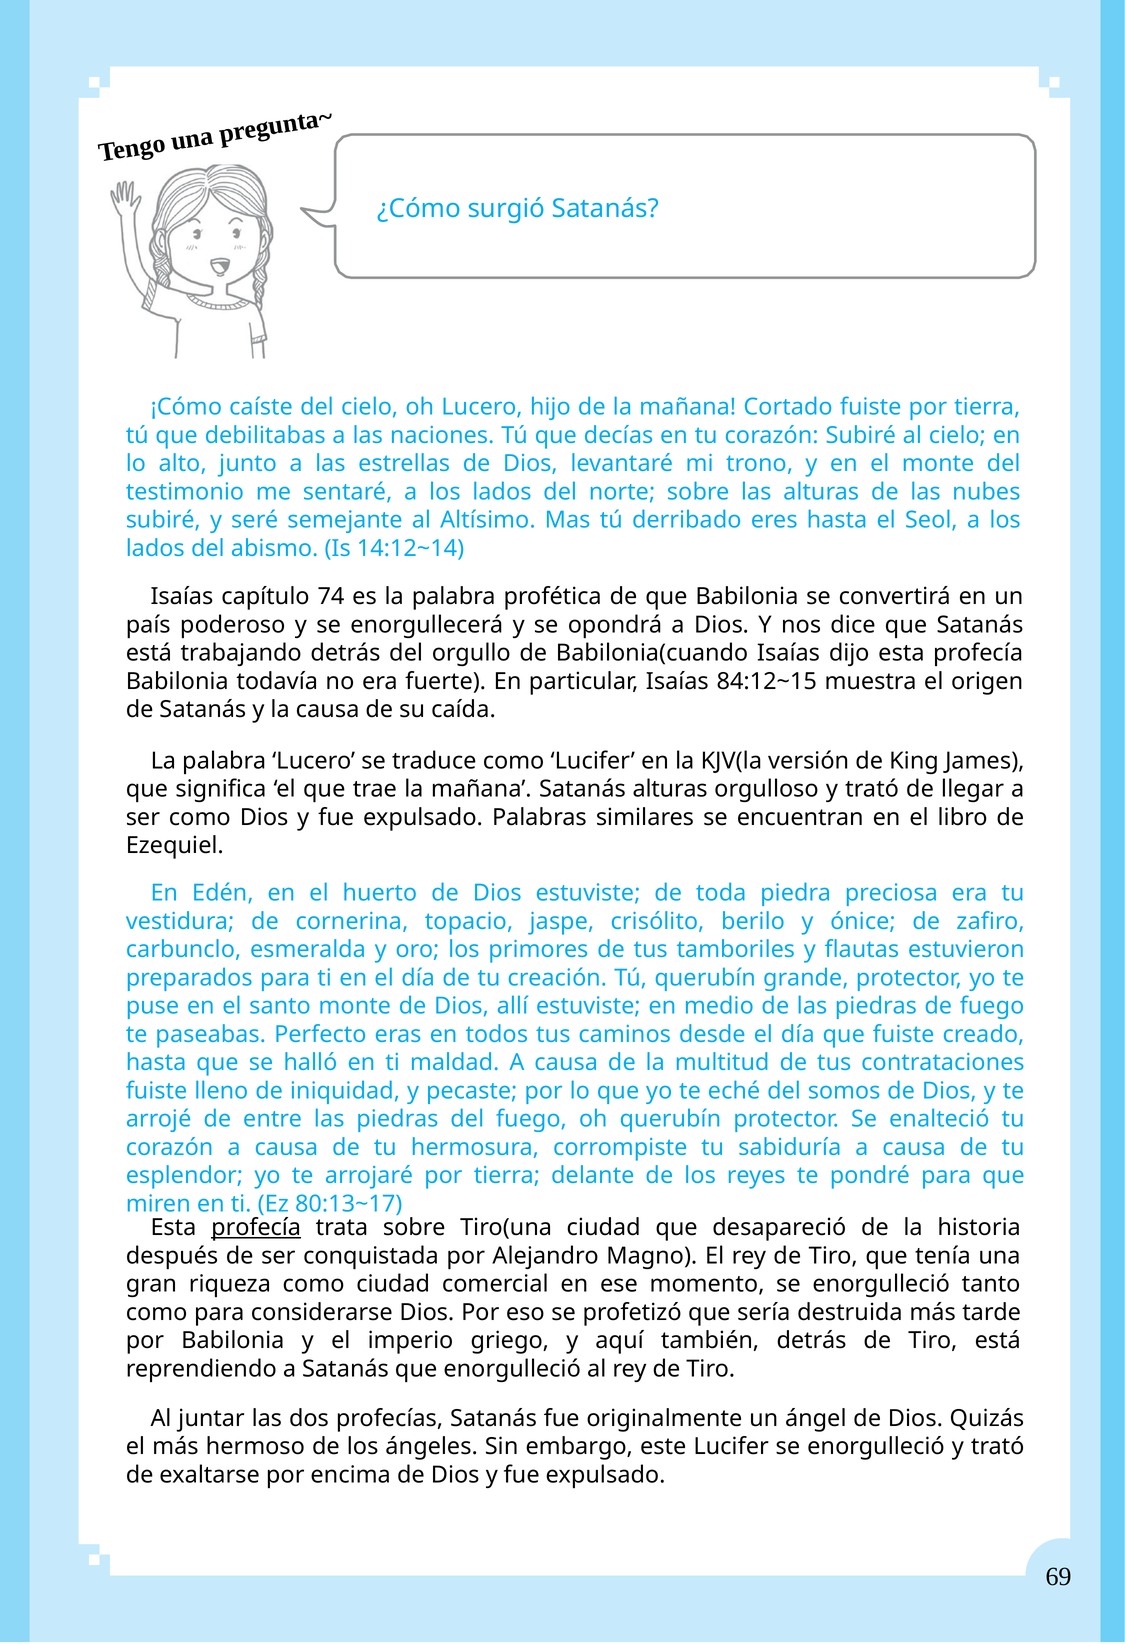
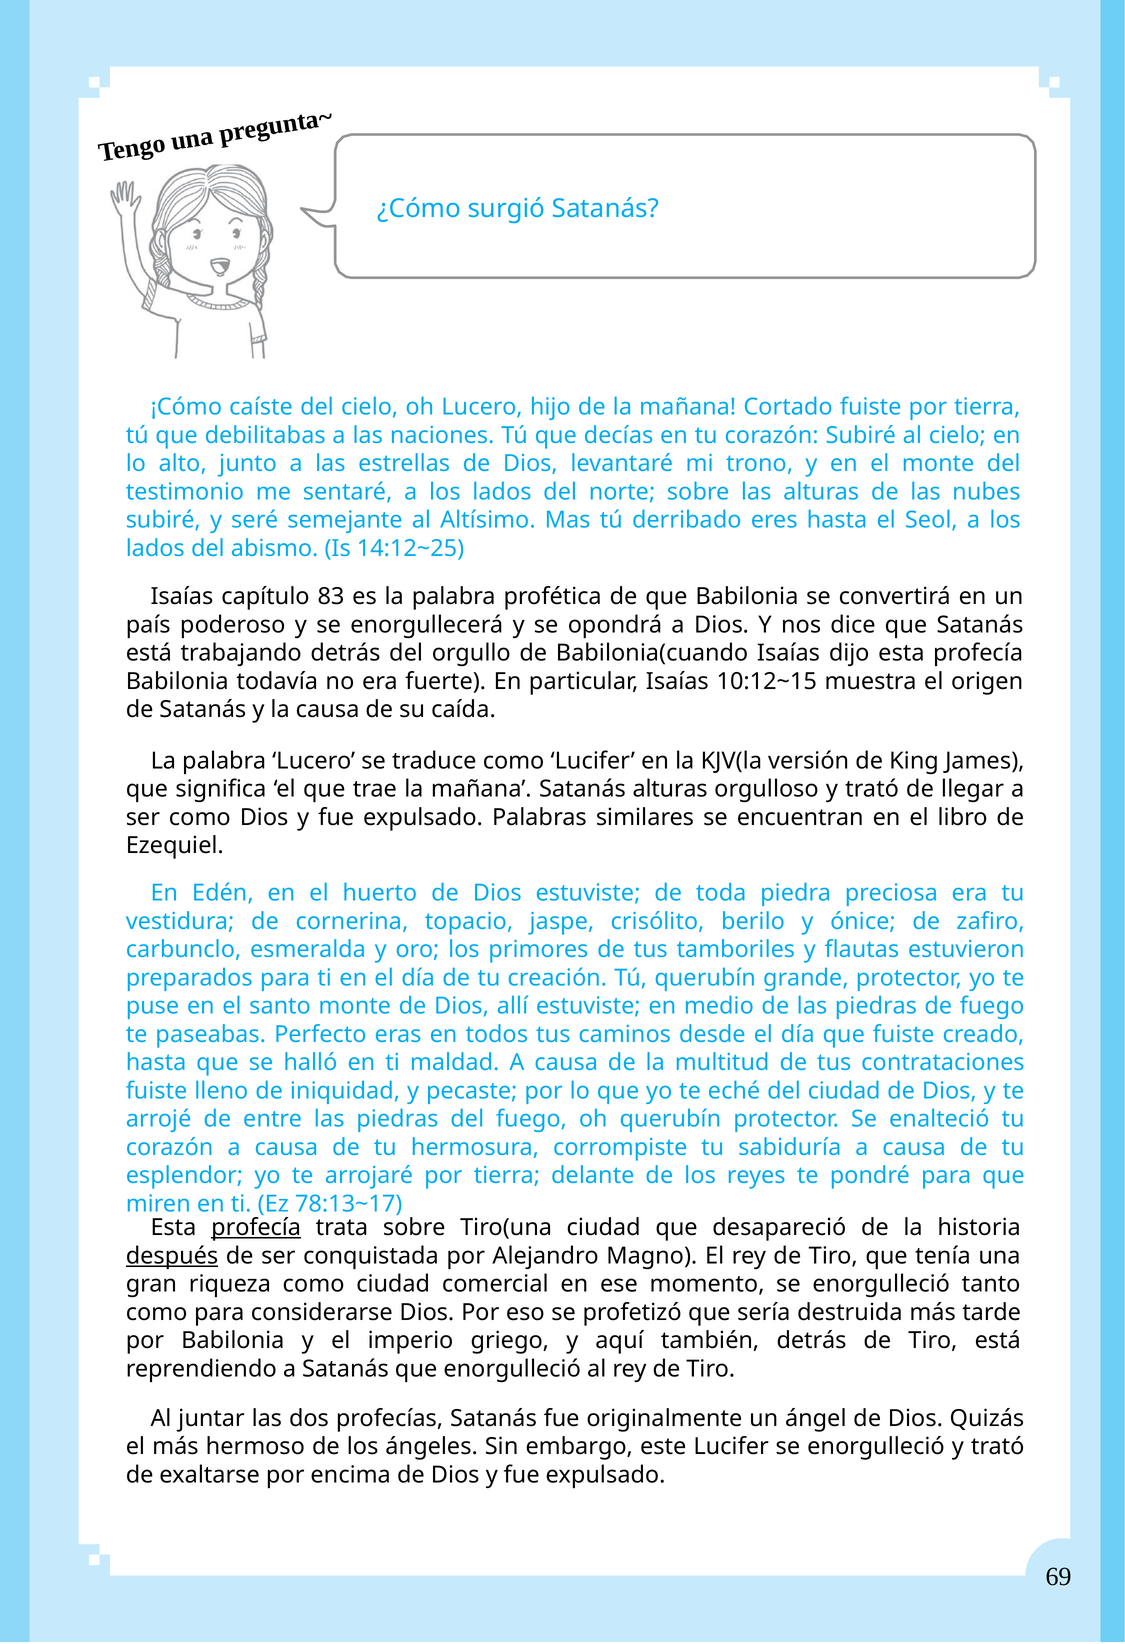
14:12~14: 14:12~14 -> 14:12~25 (411, 548)
74: 74 -> 83 (331, 597)
84:12~15: 84:12~15 -> 10:12~15 (767, 681)
del somos: somos -> ciudad (844, 1091)
80:13~17: 80:13~17 -> 78:13~17 (349, 1204)
después underline: none -> present (172, 1256)
